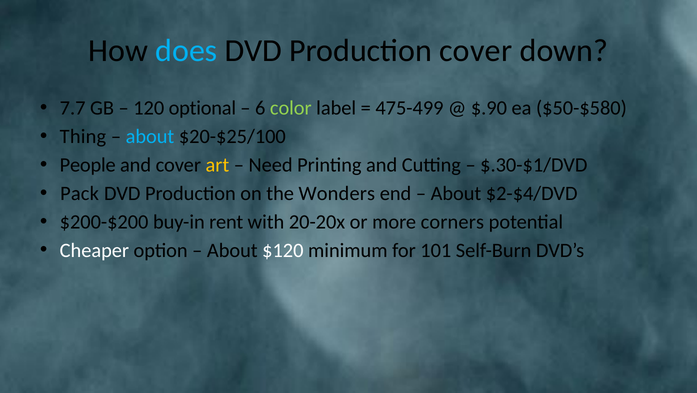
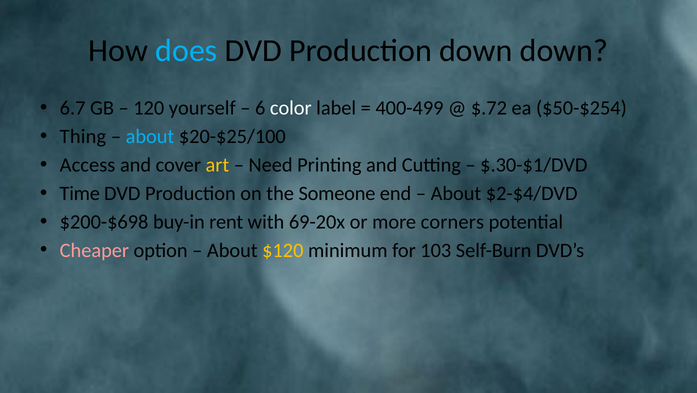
Production cover: cover -> down (476, 51)
7.7: 7.7 -> 6.7 (73, 108)
optional: optional -> yourself (202, 108)
color colour: light green -> white (291, 108)
475-499: 475-499 -> 400-499 (409, 108)
$.90: $.90 -> $.72 (489, 108)
$50-$580: $50-$580 -> $50-$254 (581, 108)
People: People -> Access (88, 165)
Pack: Pack -> Time (80, 193)
Wonders: Wonders -> Someone (337, 193)
$200-$200: $200-$200 -> $200-$698 (104, 222)
20-20x: 20-20x -> 69-20x (317, 222)
Cheaper colour: white -> pink (94, 250)
$120 colour: white -> yellow (283, 250)
101: 101 -> 103 (436, 250)
